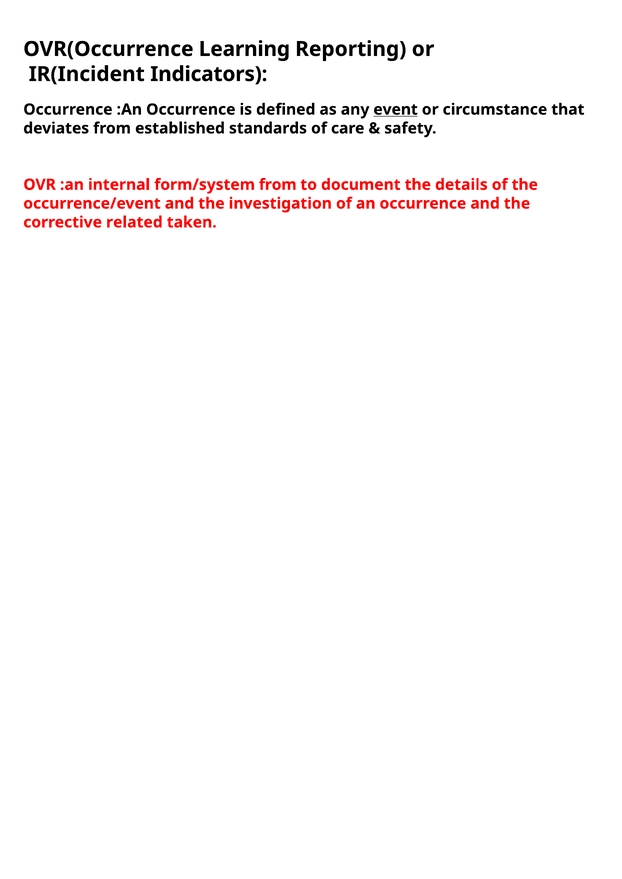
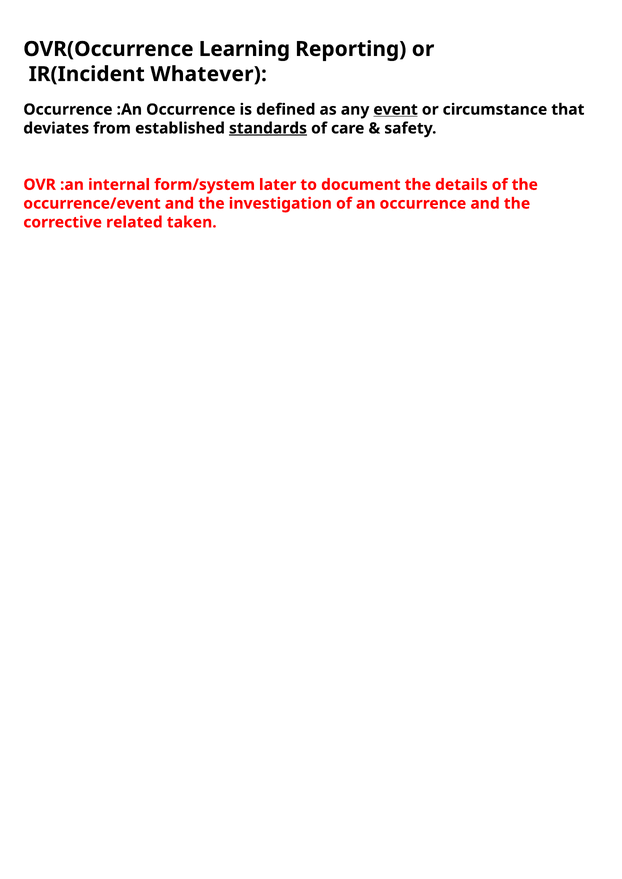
Indicators: Indicators -> Whatever (209, 74)
standards underline: none -> present (268, 128)
form/system from: from -> later (278, 185)
